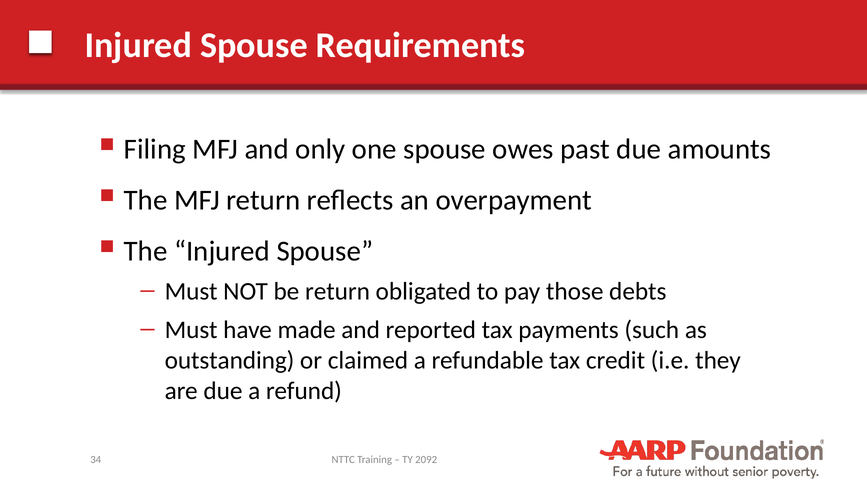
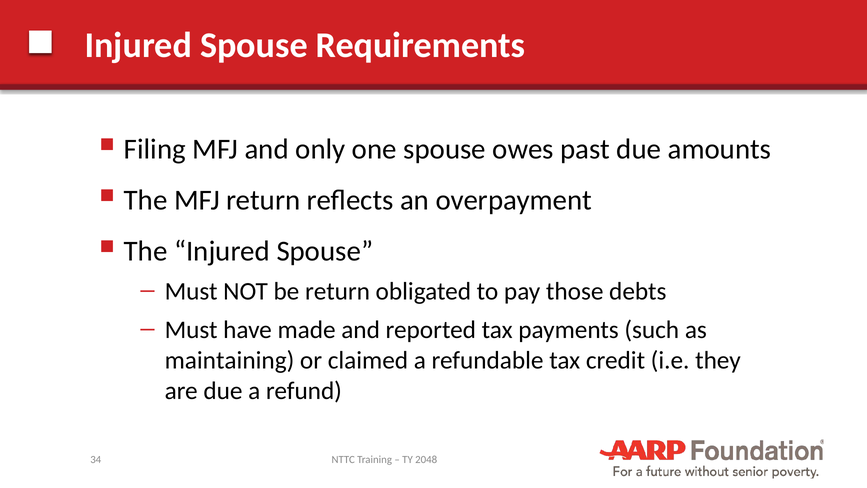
outstanding: outstanding -> maintaining (229, 360)
2092: 2092 -> 2048 (426, 459)
